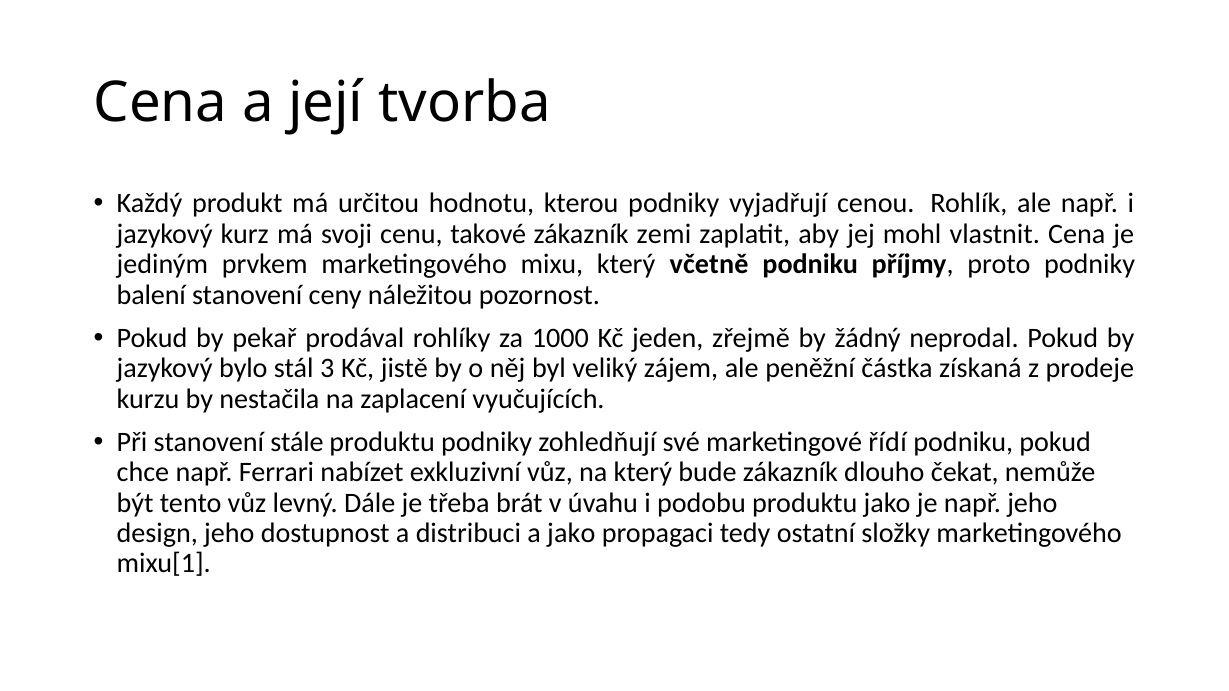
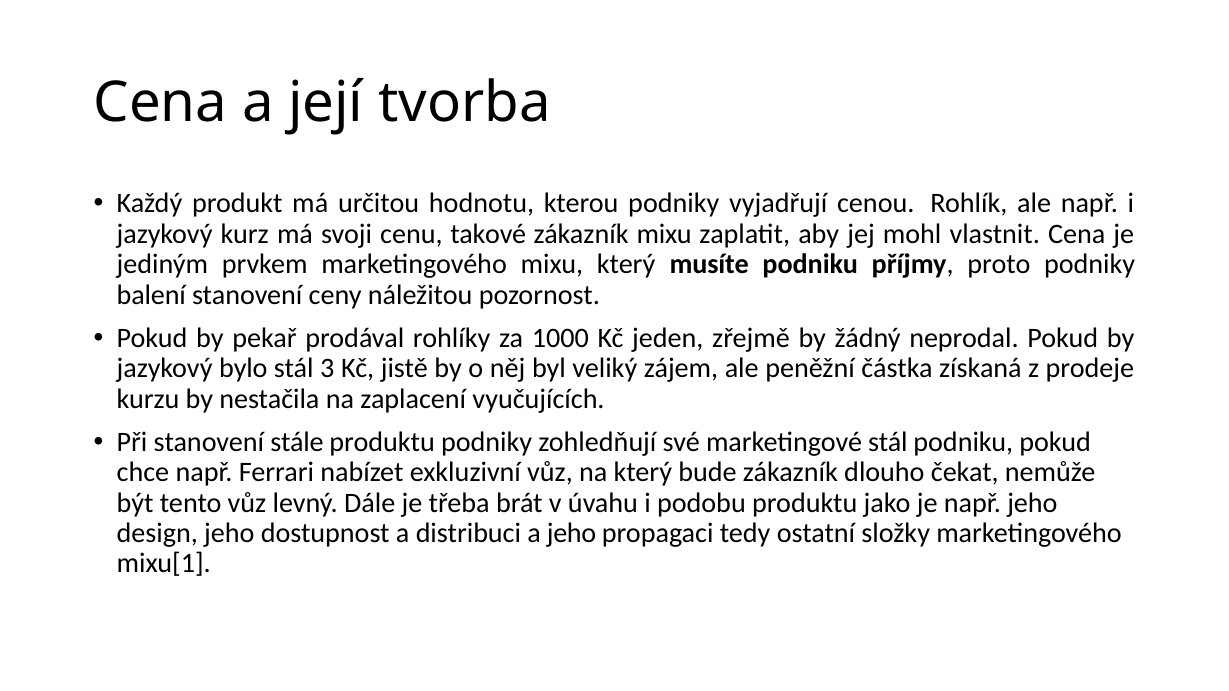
zákazník zemi: zemi -> mixu (664, 234)
včetně: včetně -> musíte (709, 264)
marketingové řídí: řídí -> stál (888, 442)
a jako: jako -> jeho (572, 533)
